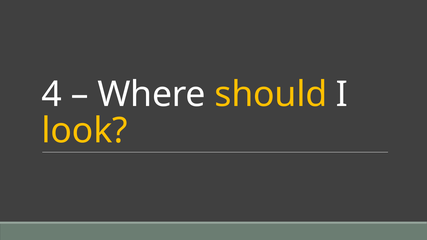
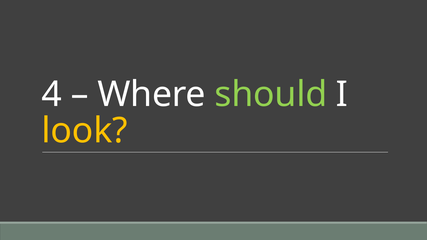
should colour: yellow -> light green (271, 95)
